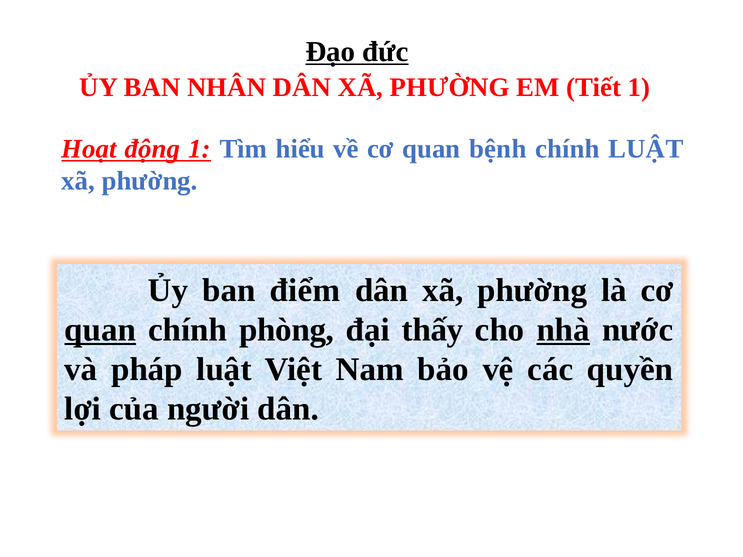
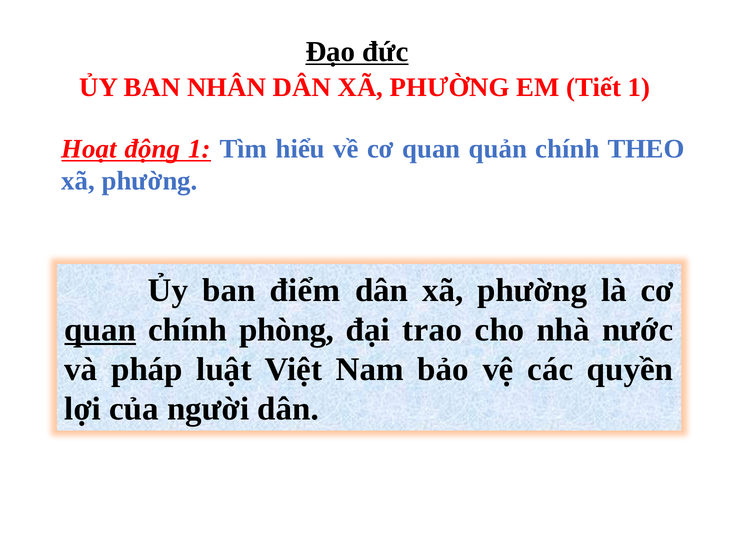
bệnh: bệnh -> quản (498, 149)
chính LUẬT: LUẬT -> THEO (646, 149)
thấy: thấy -> trao (432, 330)
nhà underline: present -> none (563, 330)
